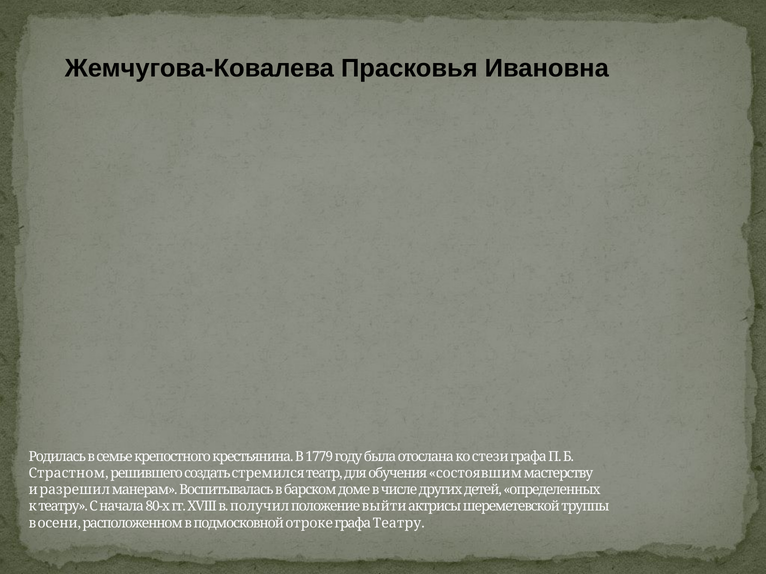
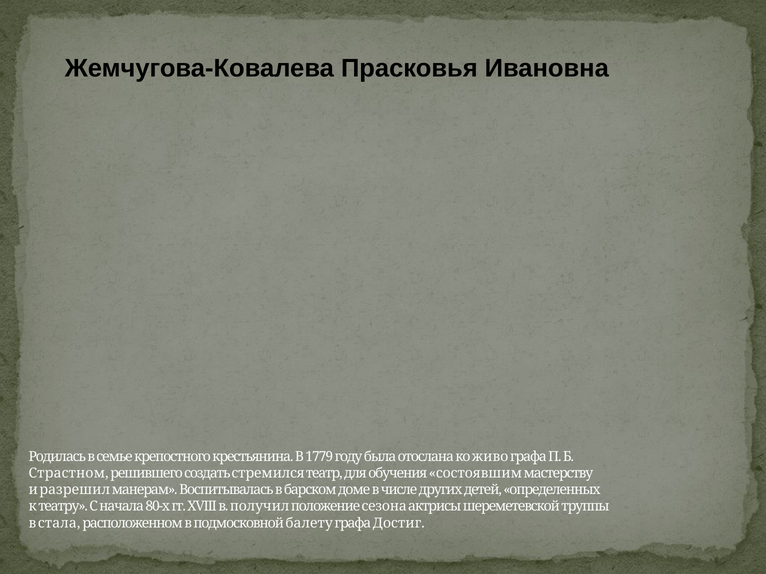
стези: стези -> живо (490, 457)
выйти: выйти -> сезона (384, 507)
осени: осени -> стала (59, 523)
отроке: отроке -> балету (309, 523)
графа Театру: Театру -> Достиг (399, 523)
